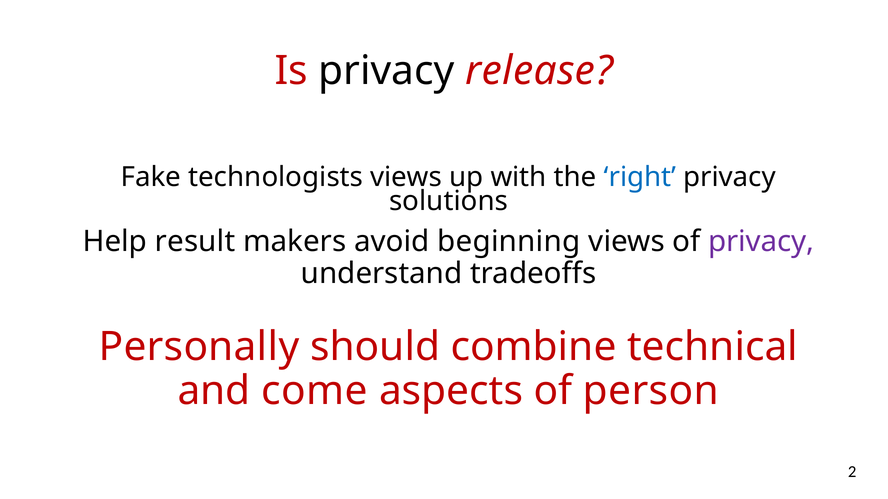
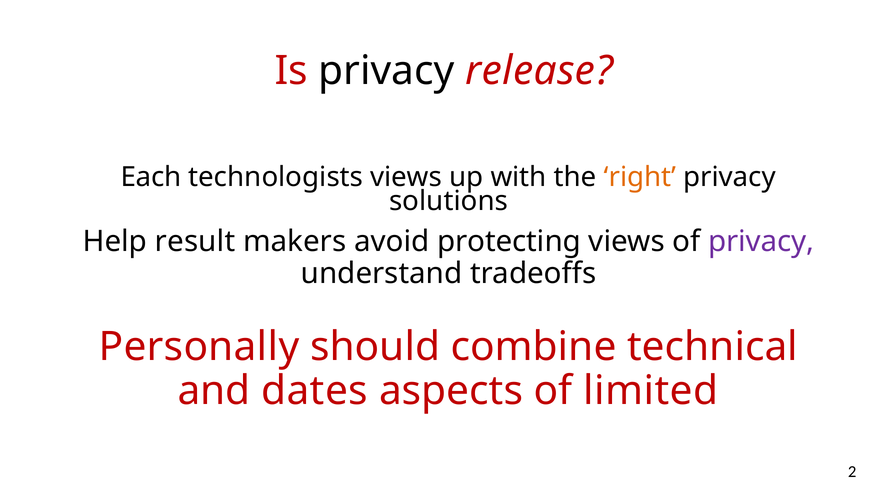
Fake: Fake -> Each (151, 177)
right colour: blue -> orange (640, 177)
beginning: beginning -> protecting (509, 242)
come: come -> dates (315, 391)
person: person -> limited (651, 391)
